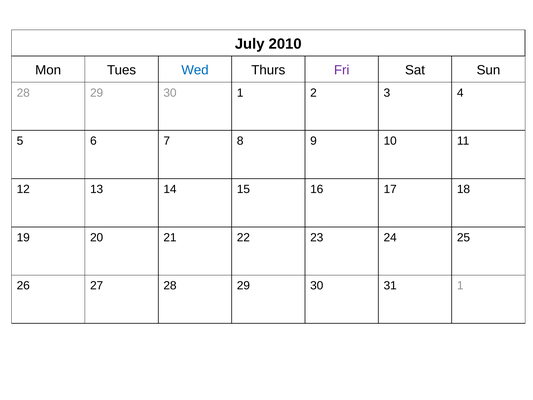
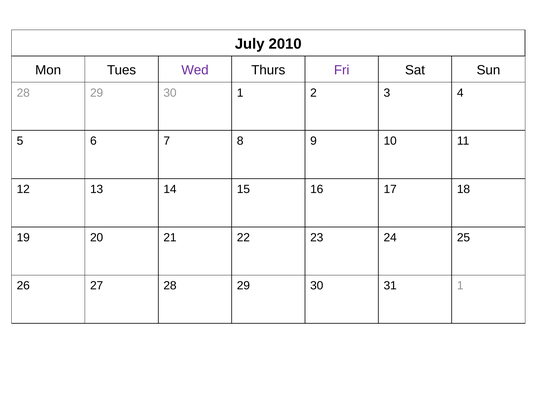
Wed colour: blue -> purple (195, 70)
